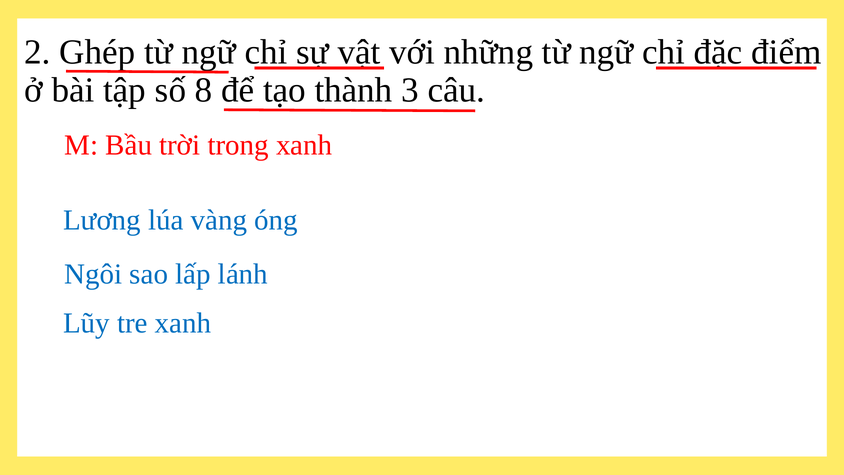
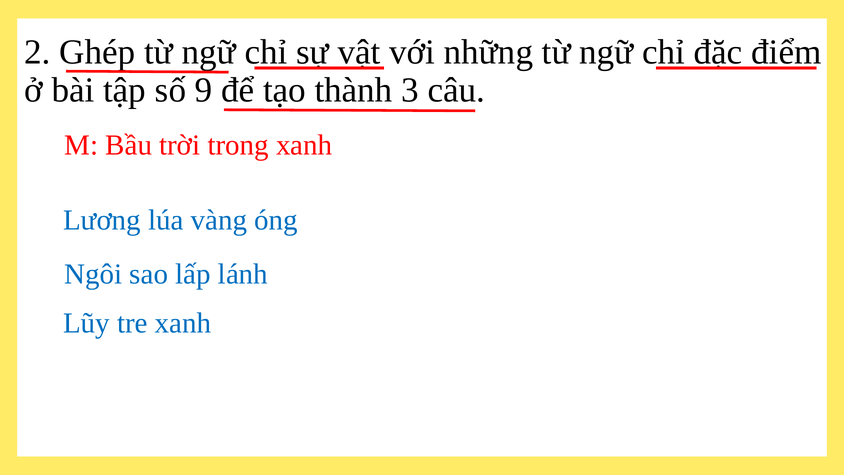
8: 8 -> 9 (204, 90)
